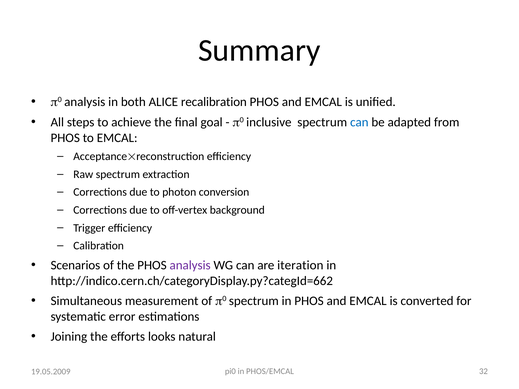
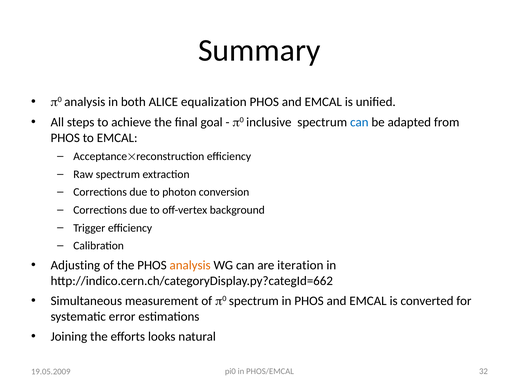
recalibration: recalibration -> equalization (214, 102)
Scenarios: Scenarios -> Adjusting (75, 265)
analysis colour: purple -> orange (190, 265)
